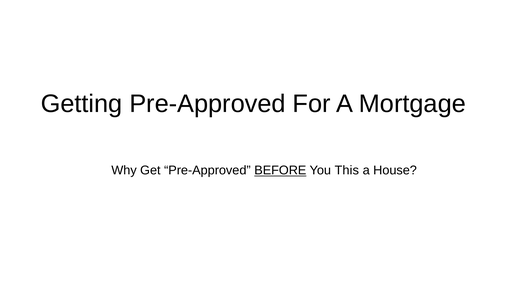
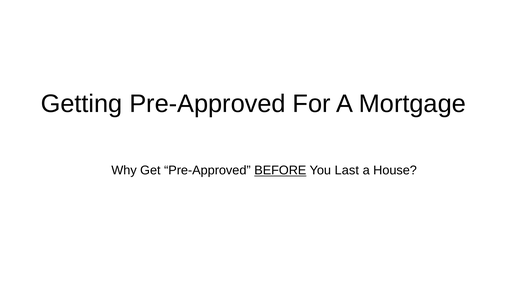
This: This -> Last (347, 171)
